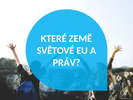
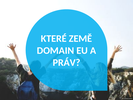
SVĚTOVÉ: SVĚTOVÉ -> DOMAIN (55, 50)
